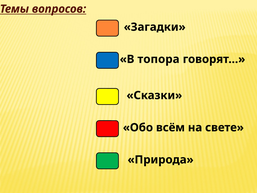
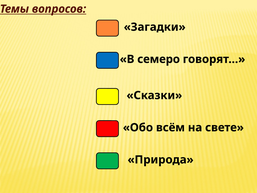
топора: топора -> семеро (159, 59)
